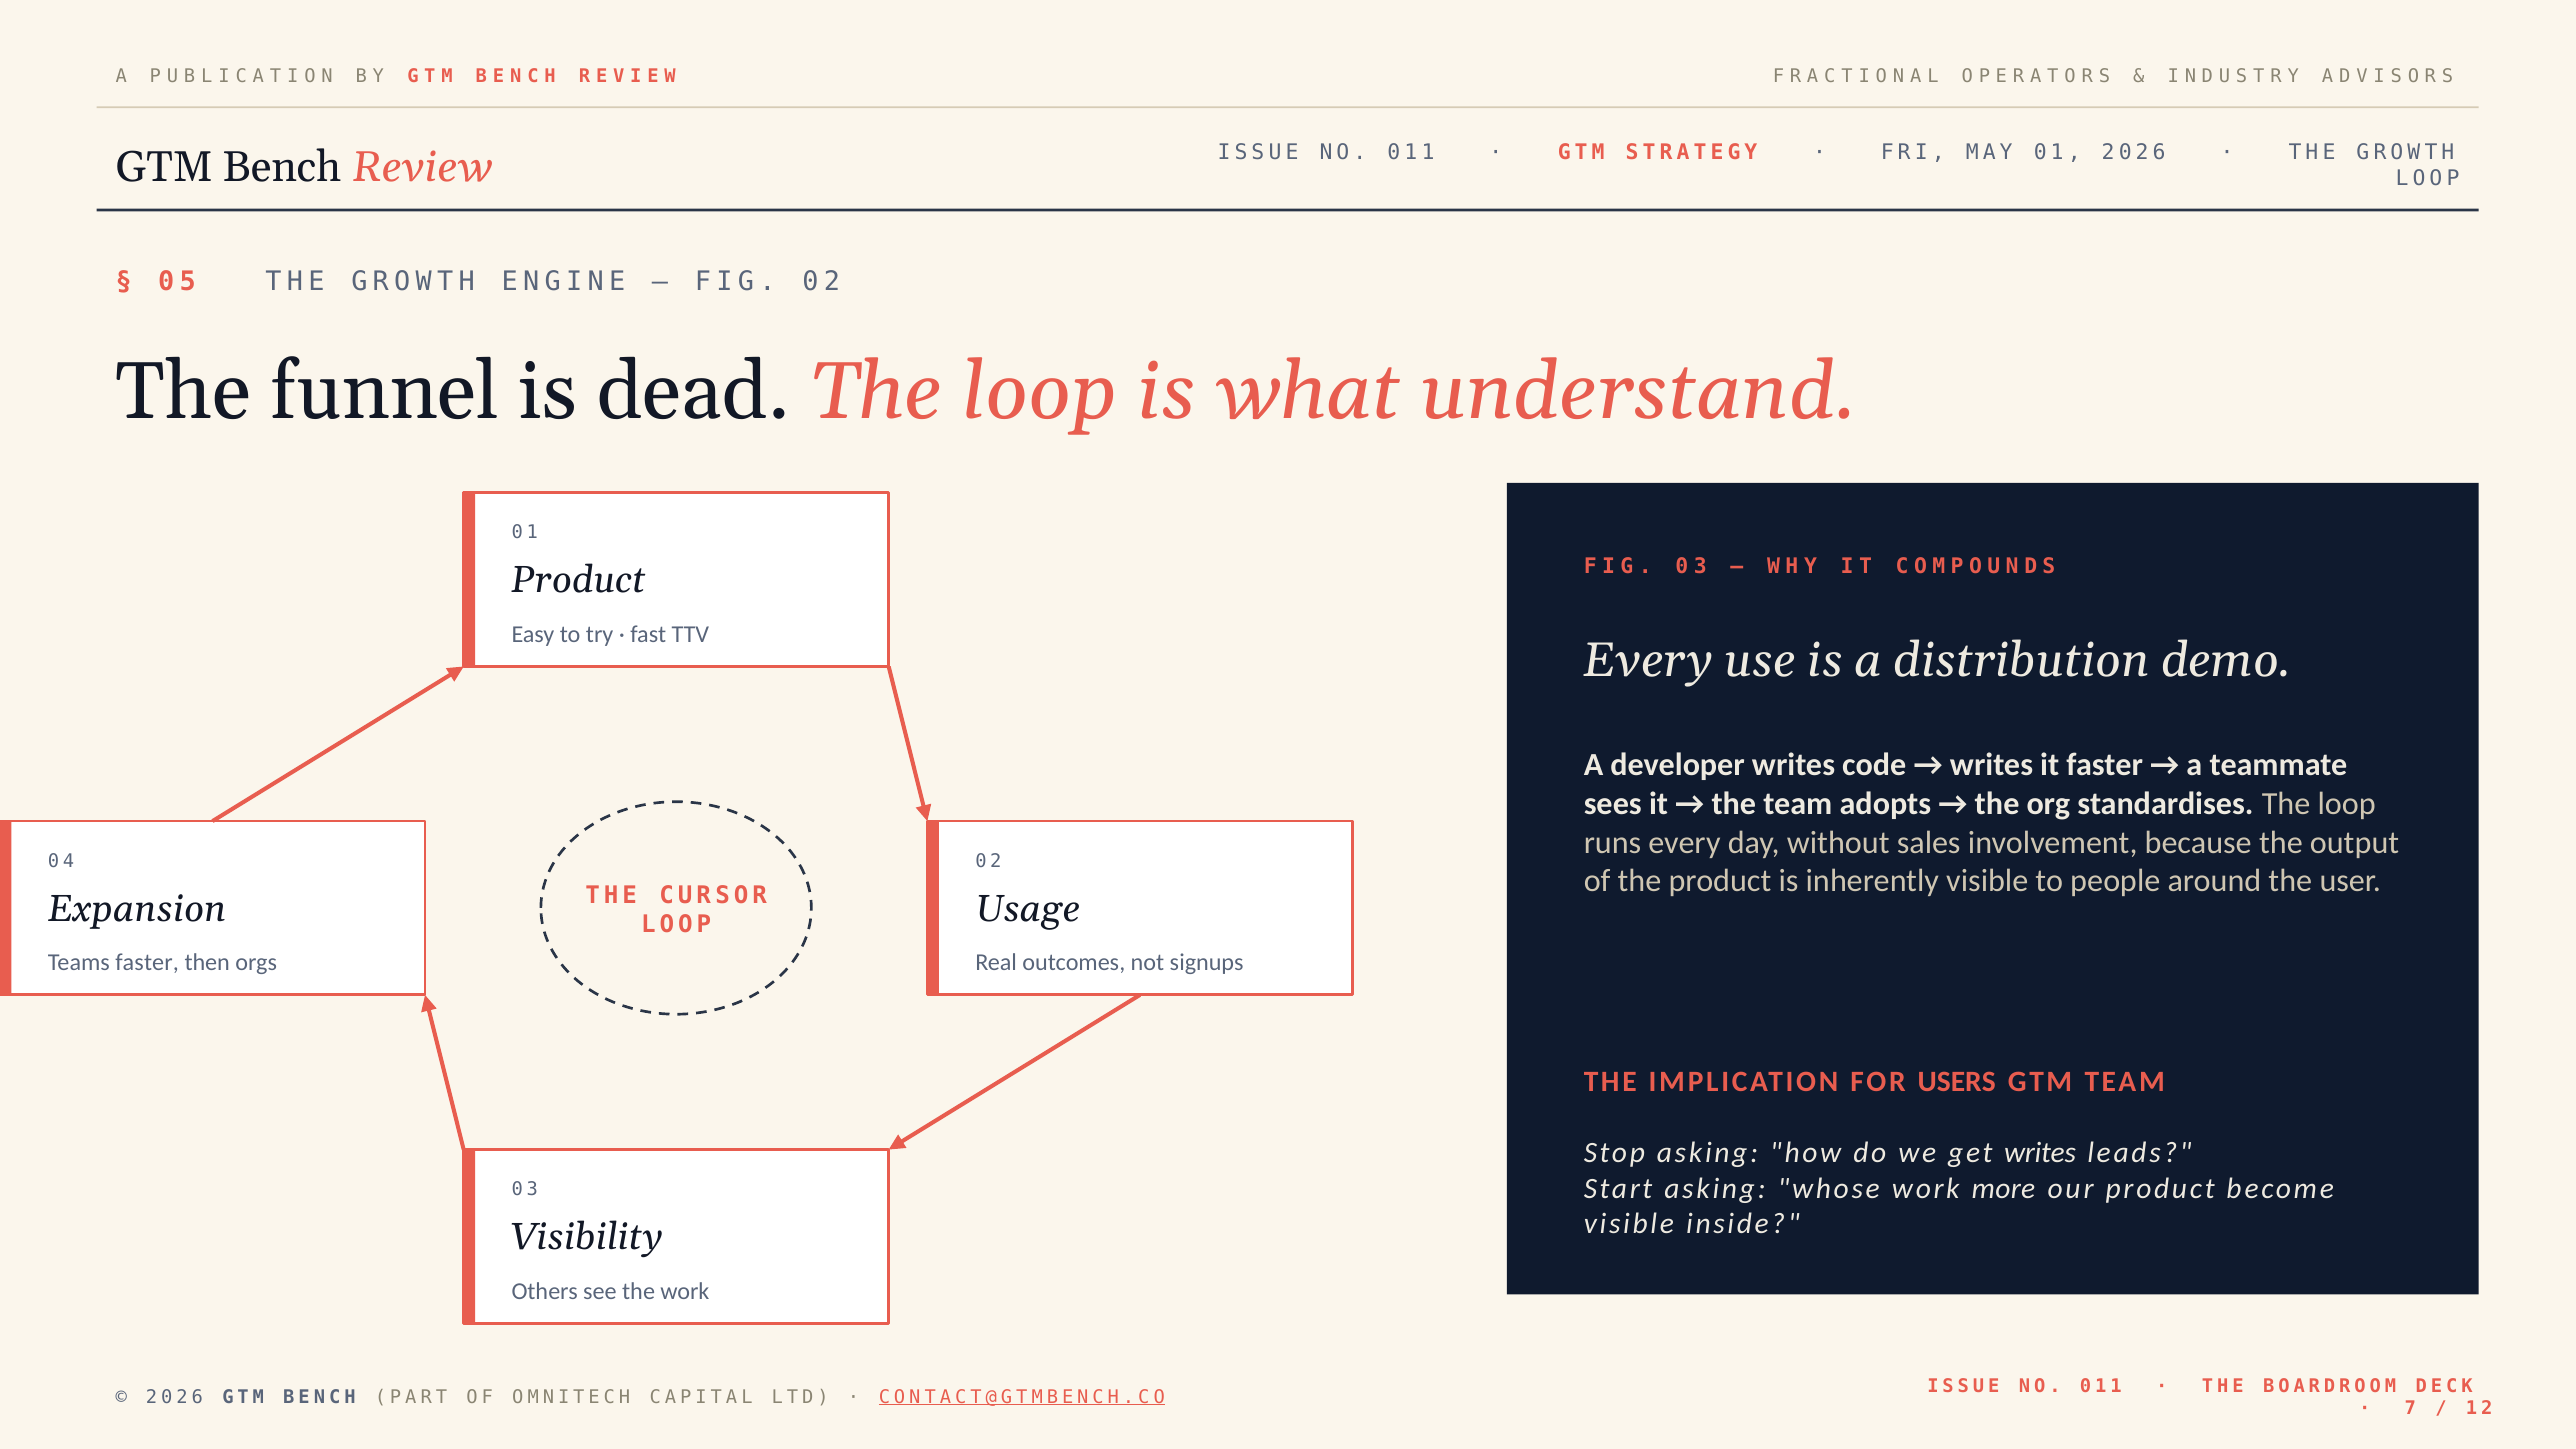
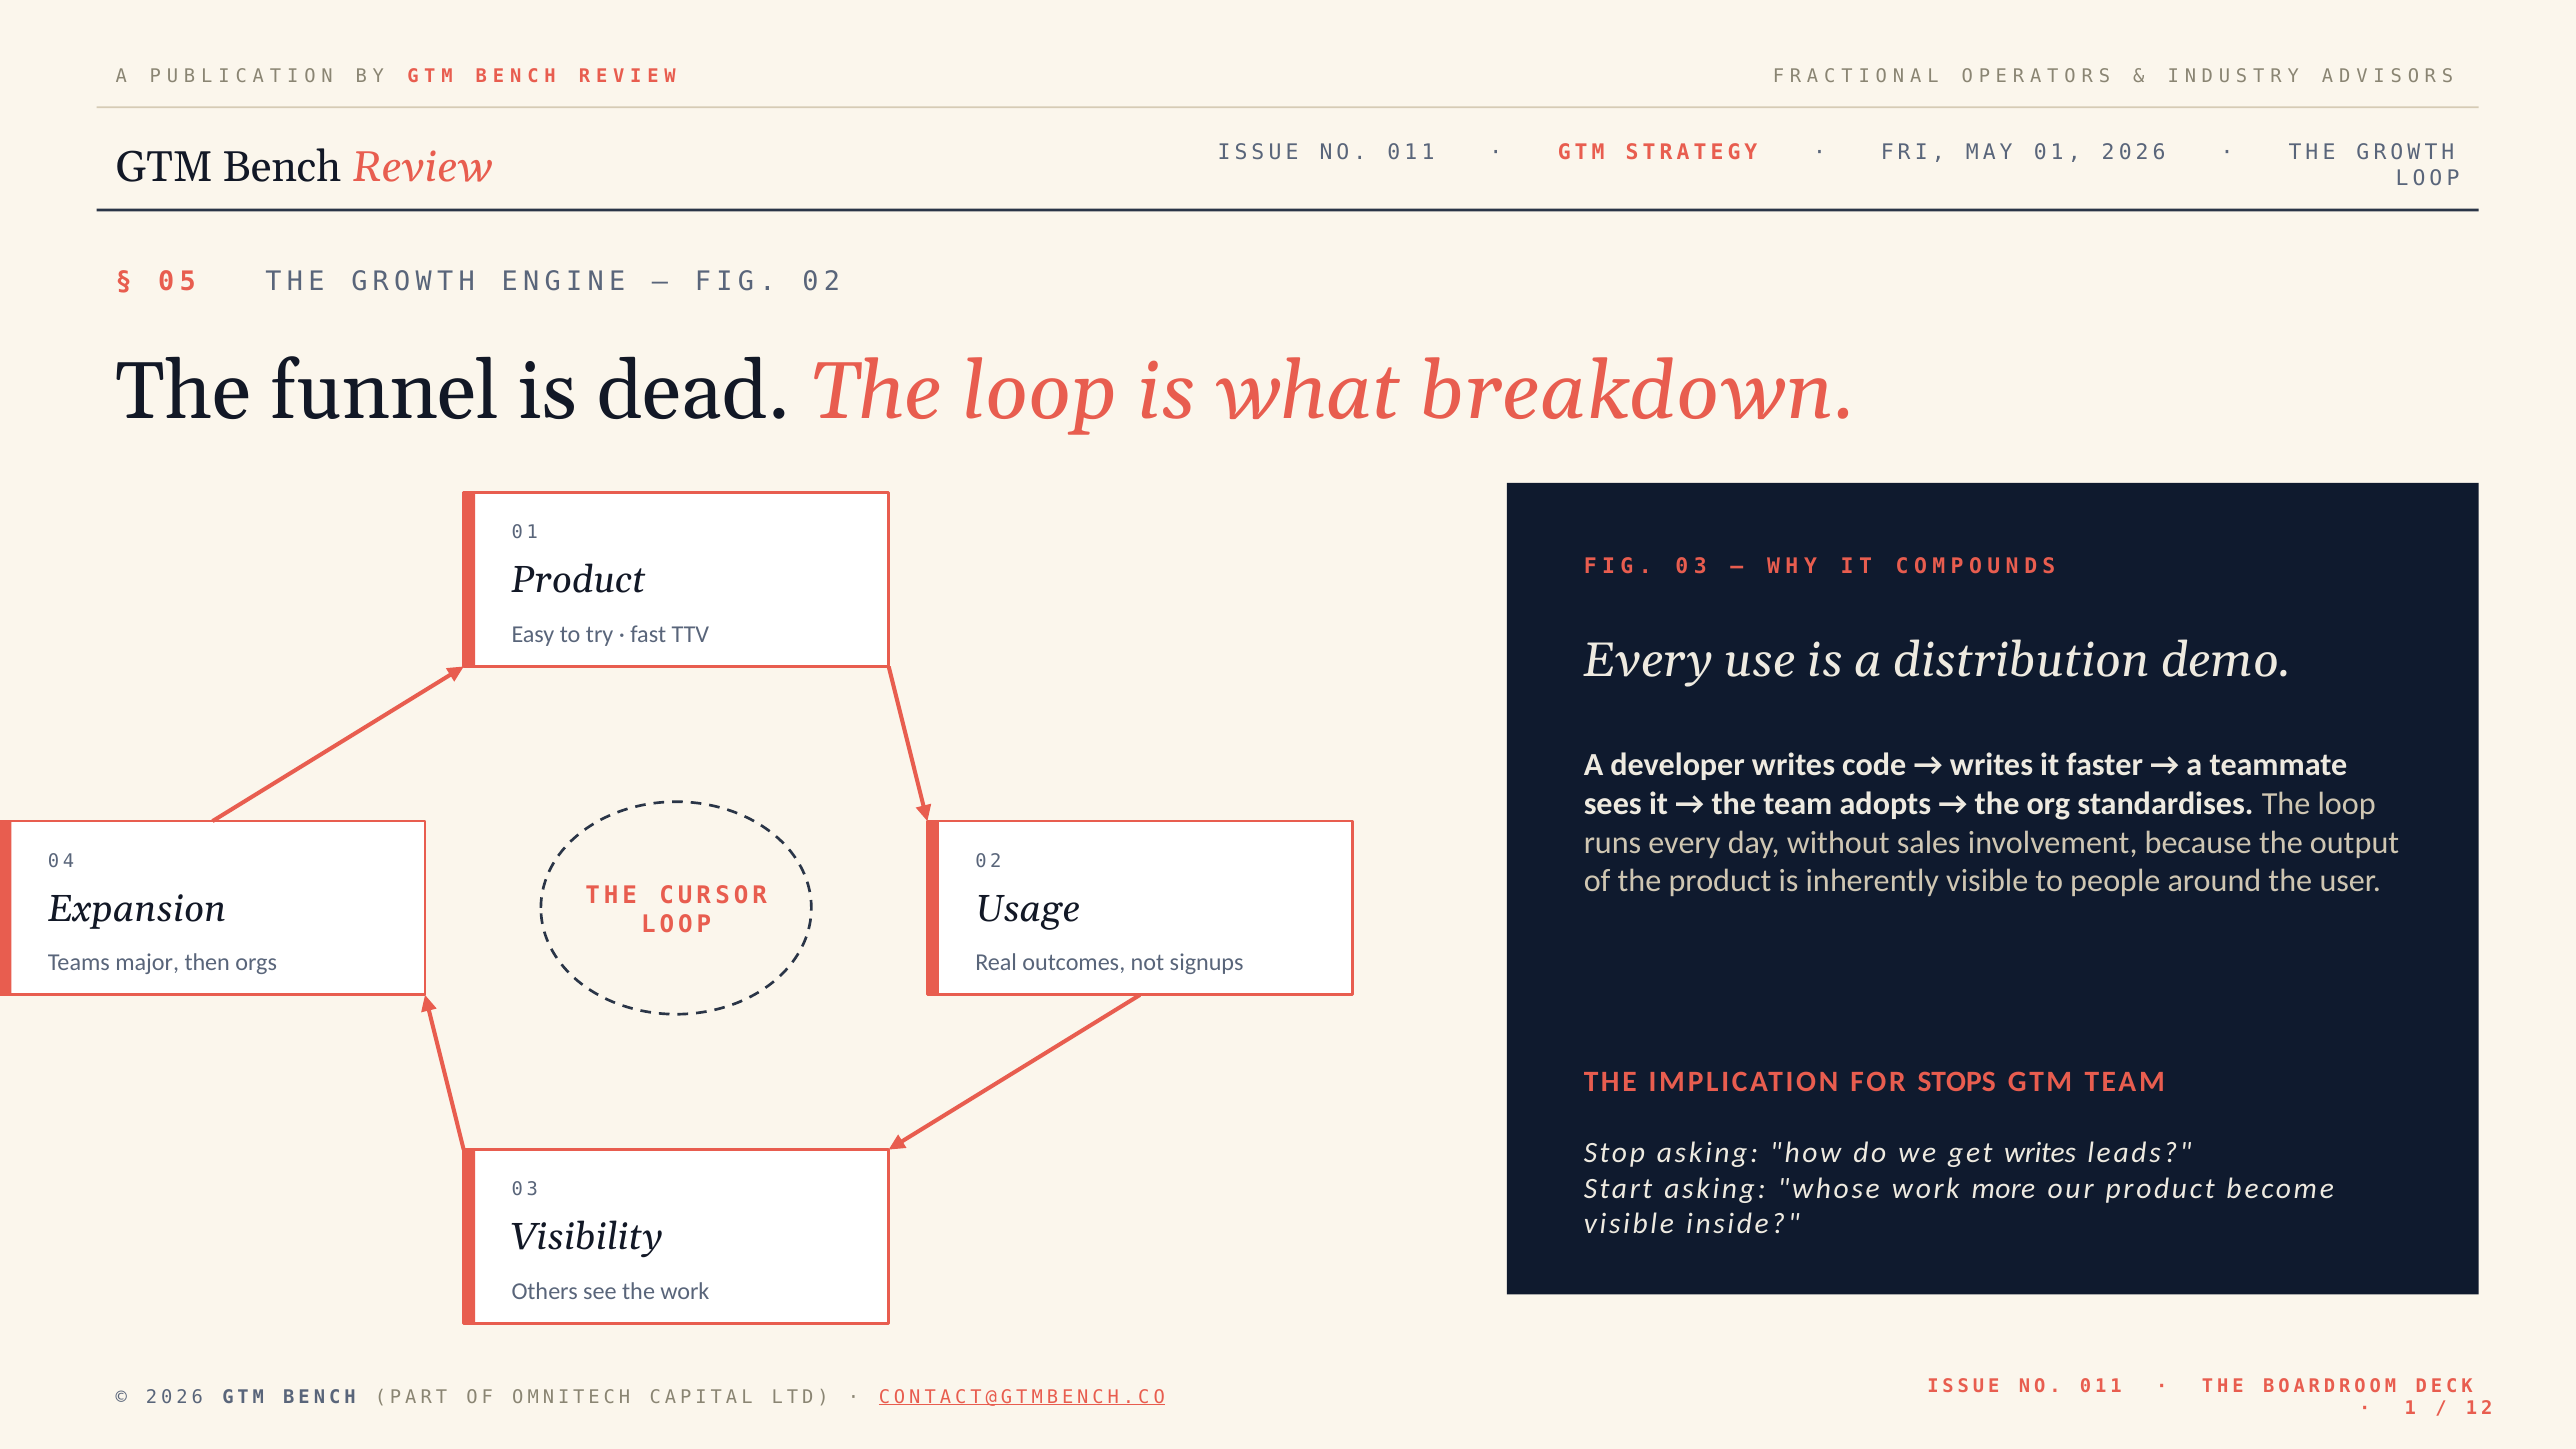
understand: understand -> breakdown (1638, 392)
Teams faster: faster -> major (147, 963)
USERS: USERS -> STOPS (1957, 1082)
7: 7 -> 1 (2410, 1408)
